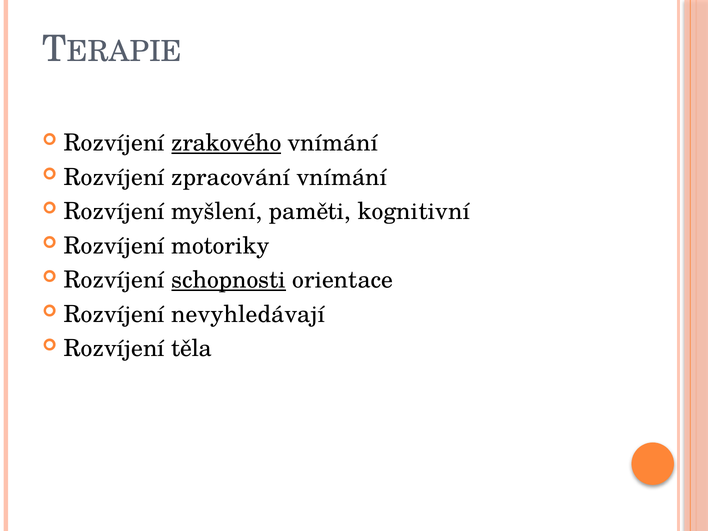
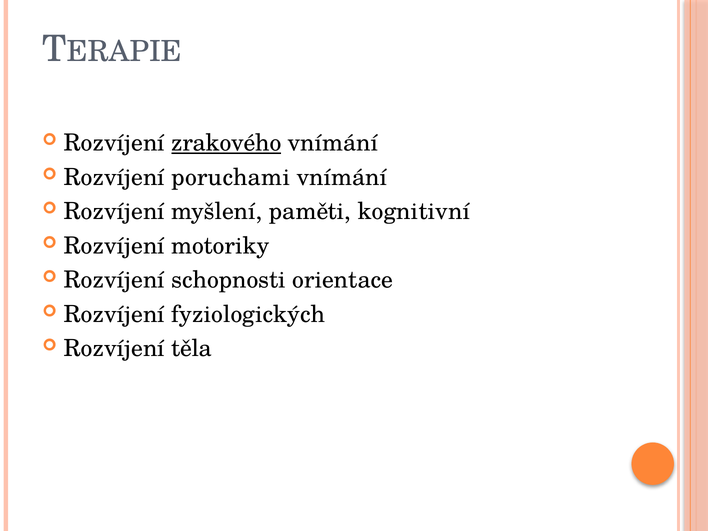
zpracování: zpracování -> poruchami (231, 177)
schopnosti underline: present -> none (229, 280)
nevyhledávají: nevyhledávají -> fyziologických (248, 314)
